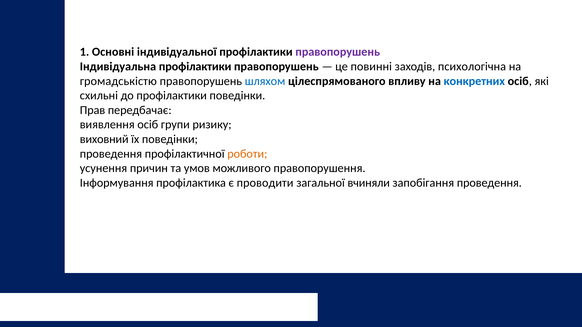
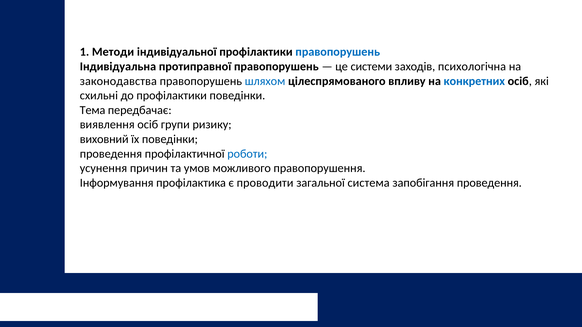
Основні: Основні -> Методи (113, 52)
правопорушень colour: purple -> blue (338, 52)
Індивідуальна профілактики: профілактики -> протиправної (195, 67)
повинні: повинні -> системи (371, 67)
громадськістю: громадськістю -> законодавства (118, 81)
Прав: Прав -> Тема (93, 110)
роботи colour: orange -> blue (247, 154)
вчиняли: вчиняли -> система (369, 183)
